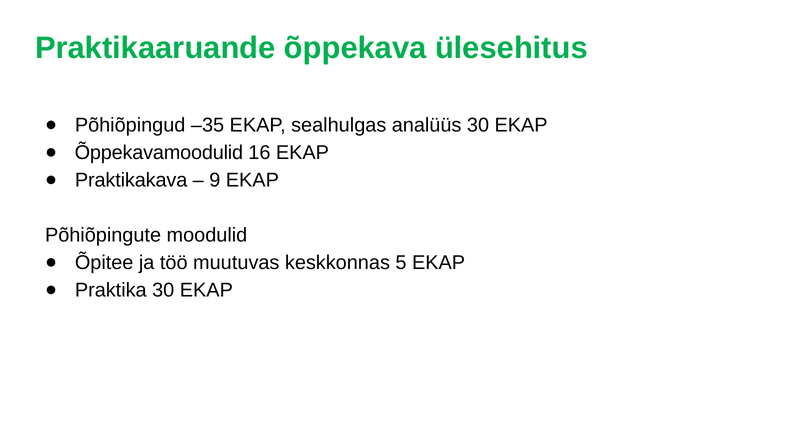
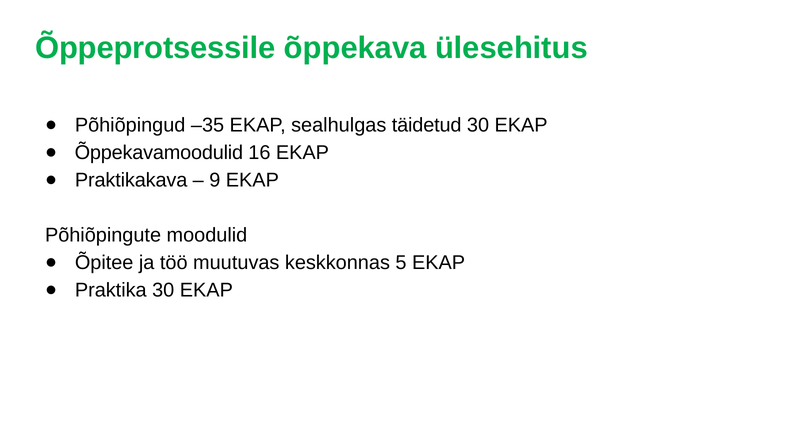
Praktikaaruande: Praktikaaruande -> Õppeprotsessile (155, 48)
analüüs: analüüs -> täidetud (427, 125)
